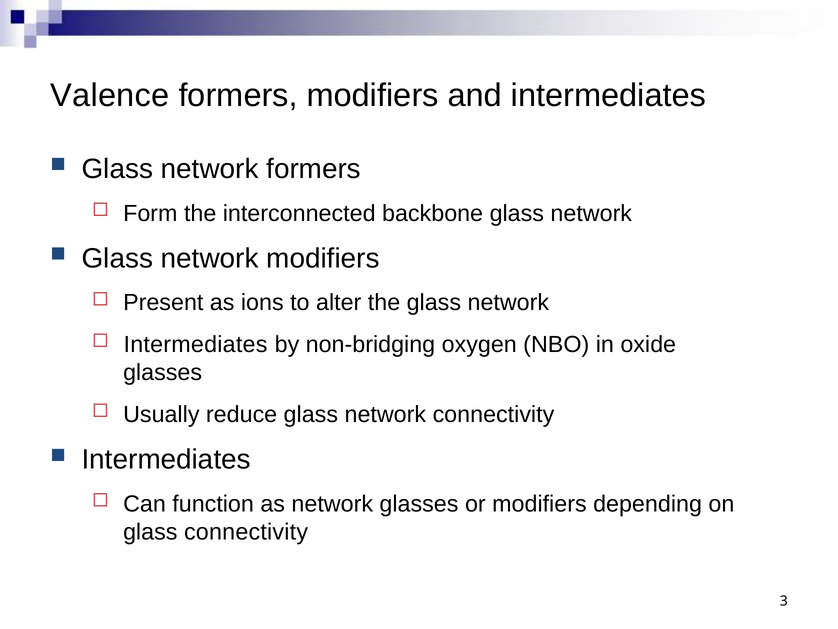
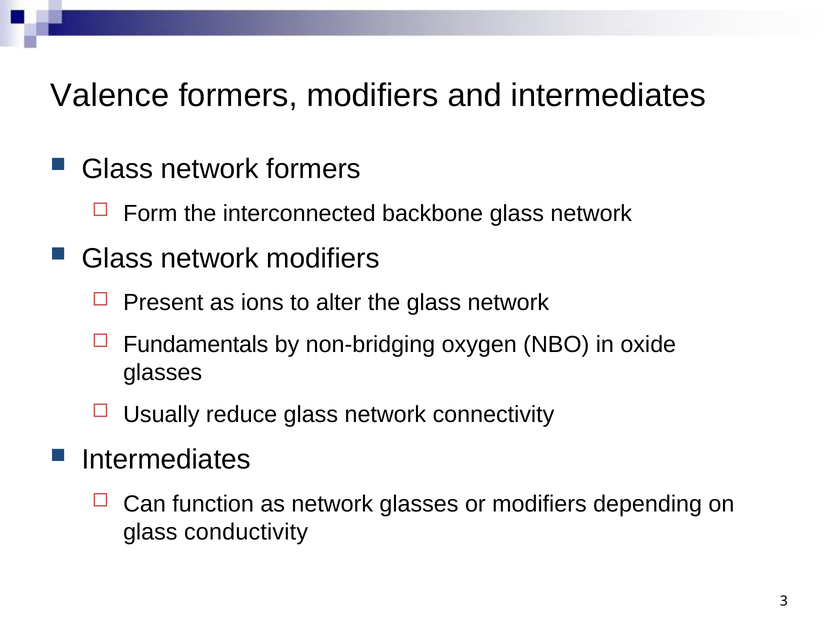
Intermediates: Intermediates -> Fundamentals (196, 344)
glass connectivity: connectivity -> conductivity (246, 532)
